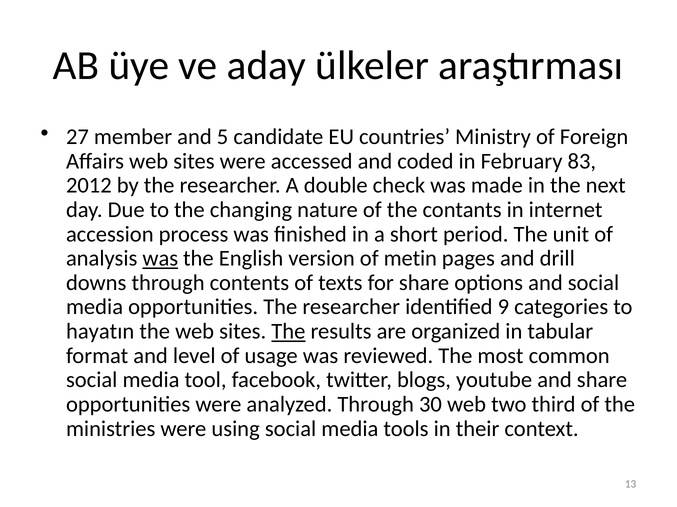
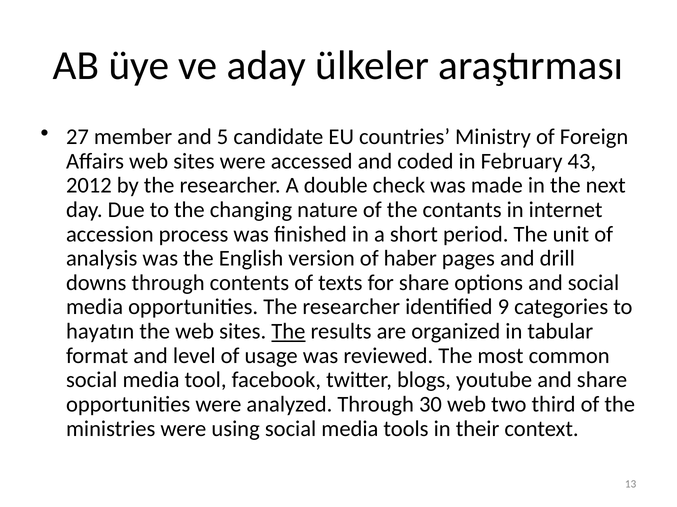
83: 83 -> 43 (582, 161)
was underline: present -> none (160, 259)
metin: metin -> haber (410, 259)
